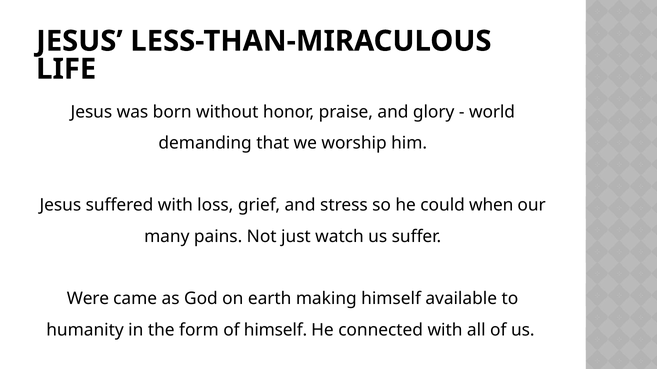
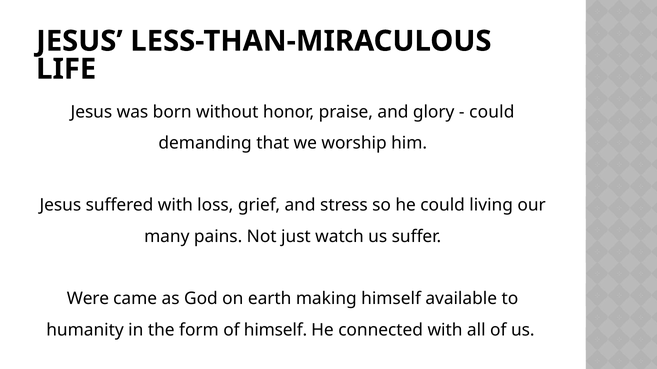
world: world -> could (492, 112)
when: when -> living (491, 206)
